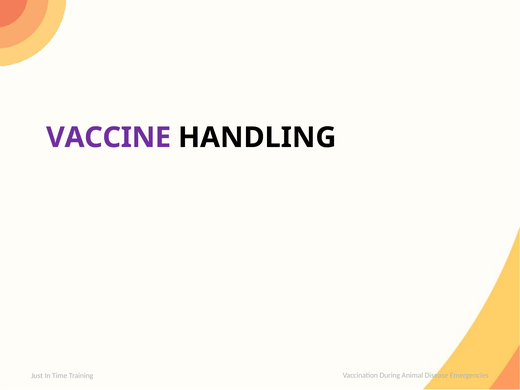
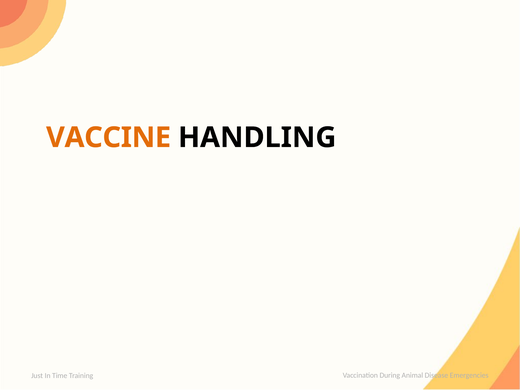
VACCINE colour: purple -> orange (109, 138)
